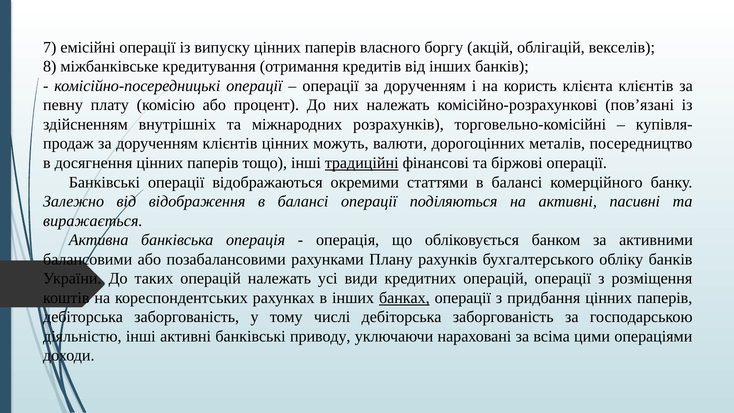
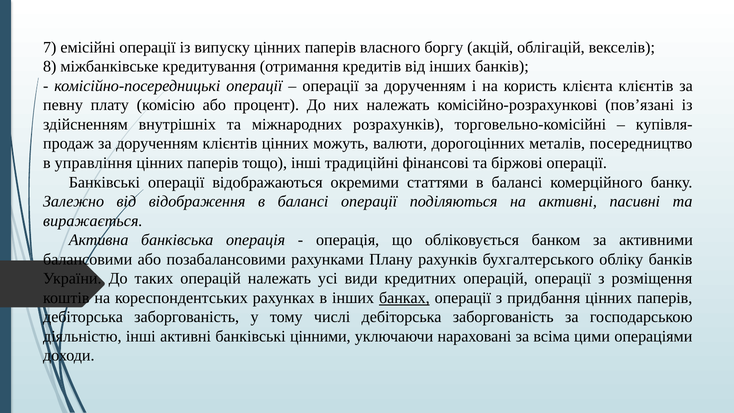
досягнення: досягнення -> управління (93, 163)
традиційні underline: present -> none (362, 163)
приводу: приводу -> цінними (320, 336)
